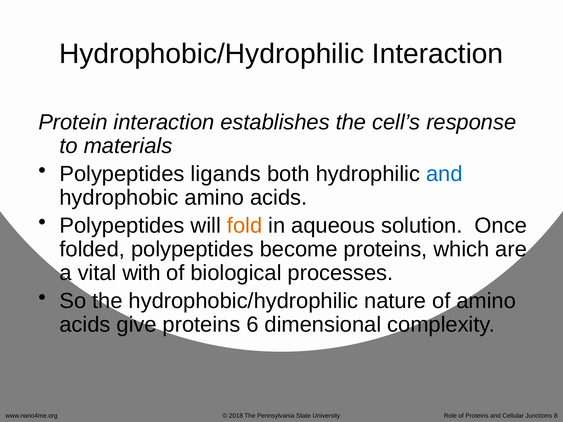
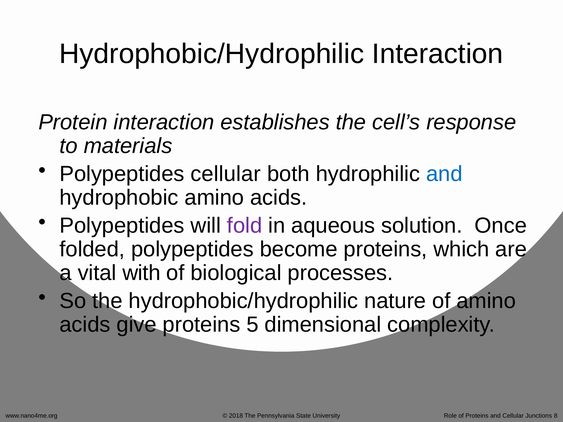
Polypeptides ligands: ligands -> cellular (226, 174)
fold colour: orange -> purple (245, 226)
6: 6 -> 5 (252, 325)
